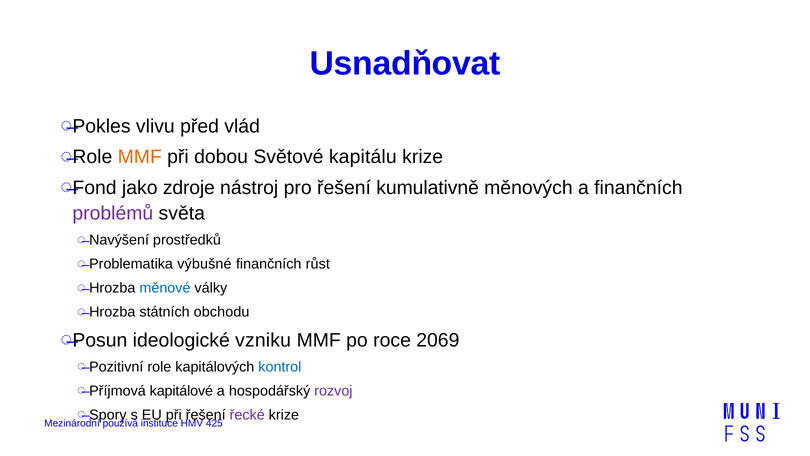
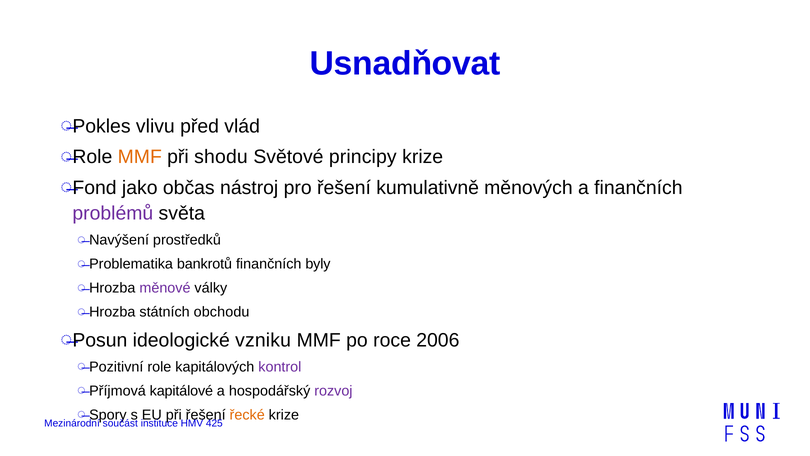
dobou: dobou -> shodu (221, 157)
kapitálu: kapitálu -> principy (363, 157)
zdroje: zdroje -> občas (189, 188)
výbušné: výbušné -> bankrotů (205, 264)
růst: růst -> byly (318, 264)
měnové colour: blue -> purple (165, 288)
2069: 2069 -> 2006 (438, 340)
kontrol colour: blue -> purple (280, 367)
řecké colour: purple -> orange (247, 415)
používá: používá -> součást (120, 423)
